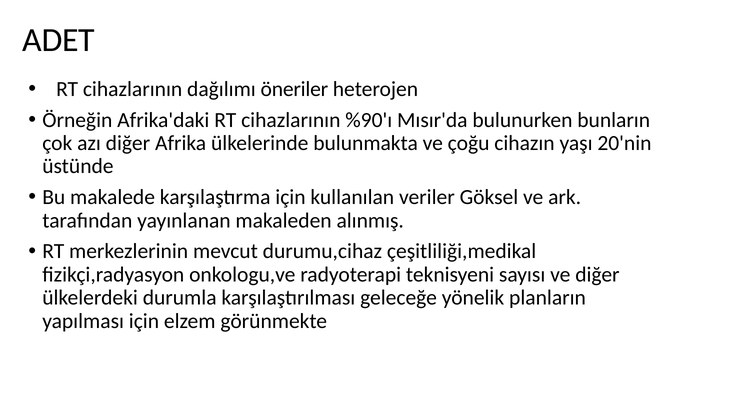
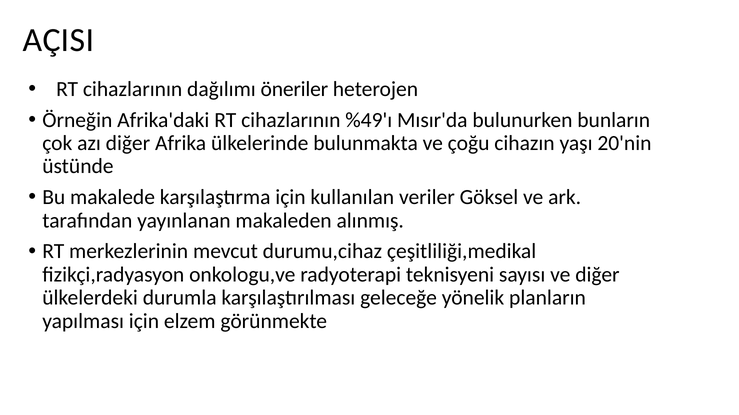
ADET: ADET -> AÇISI (58, 40)
%90'ı: %90'ı -> %49'ı (369, 120)
